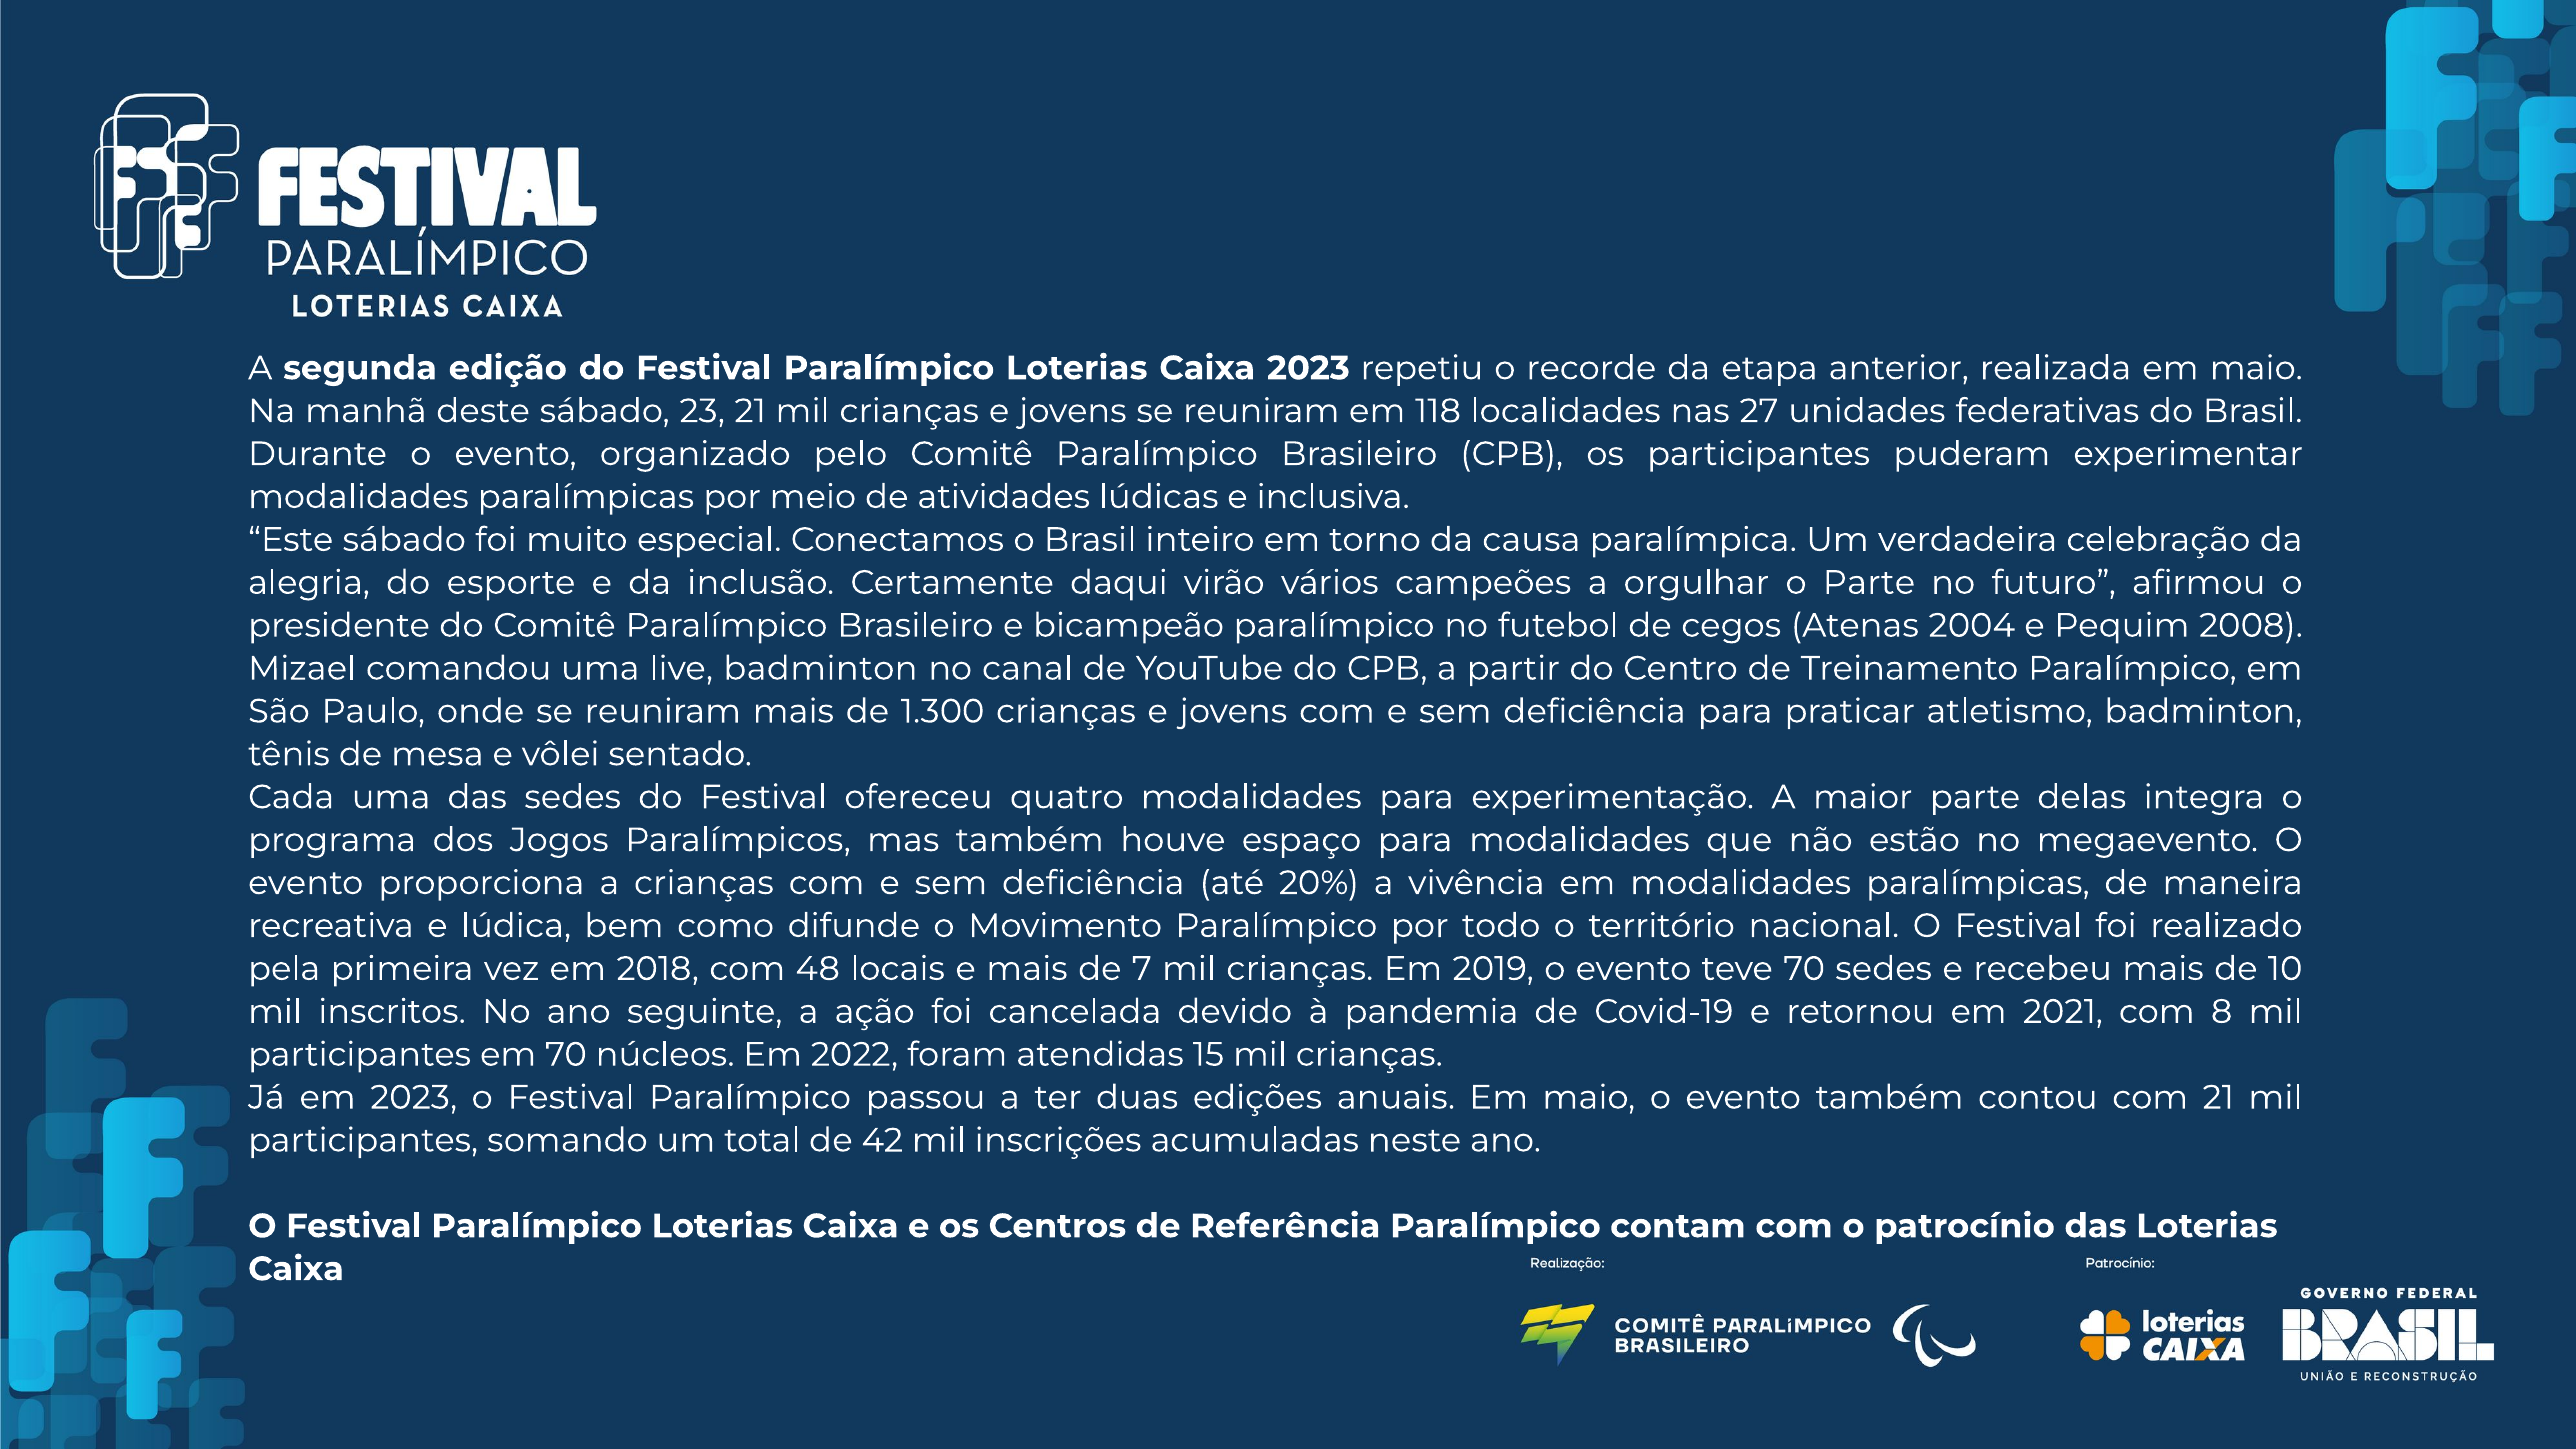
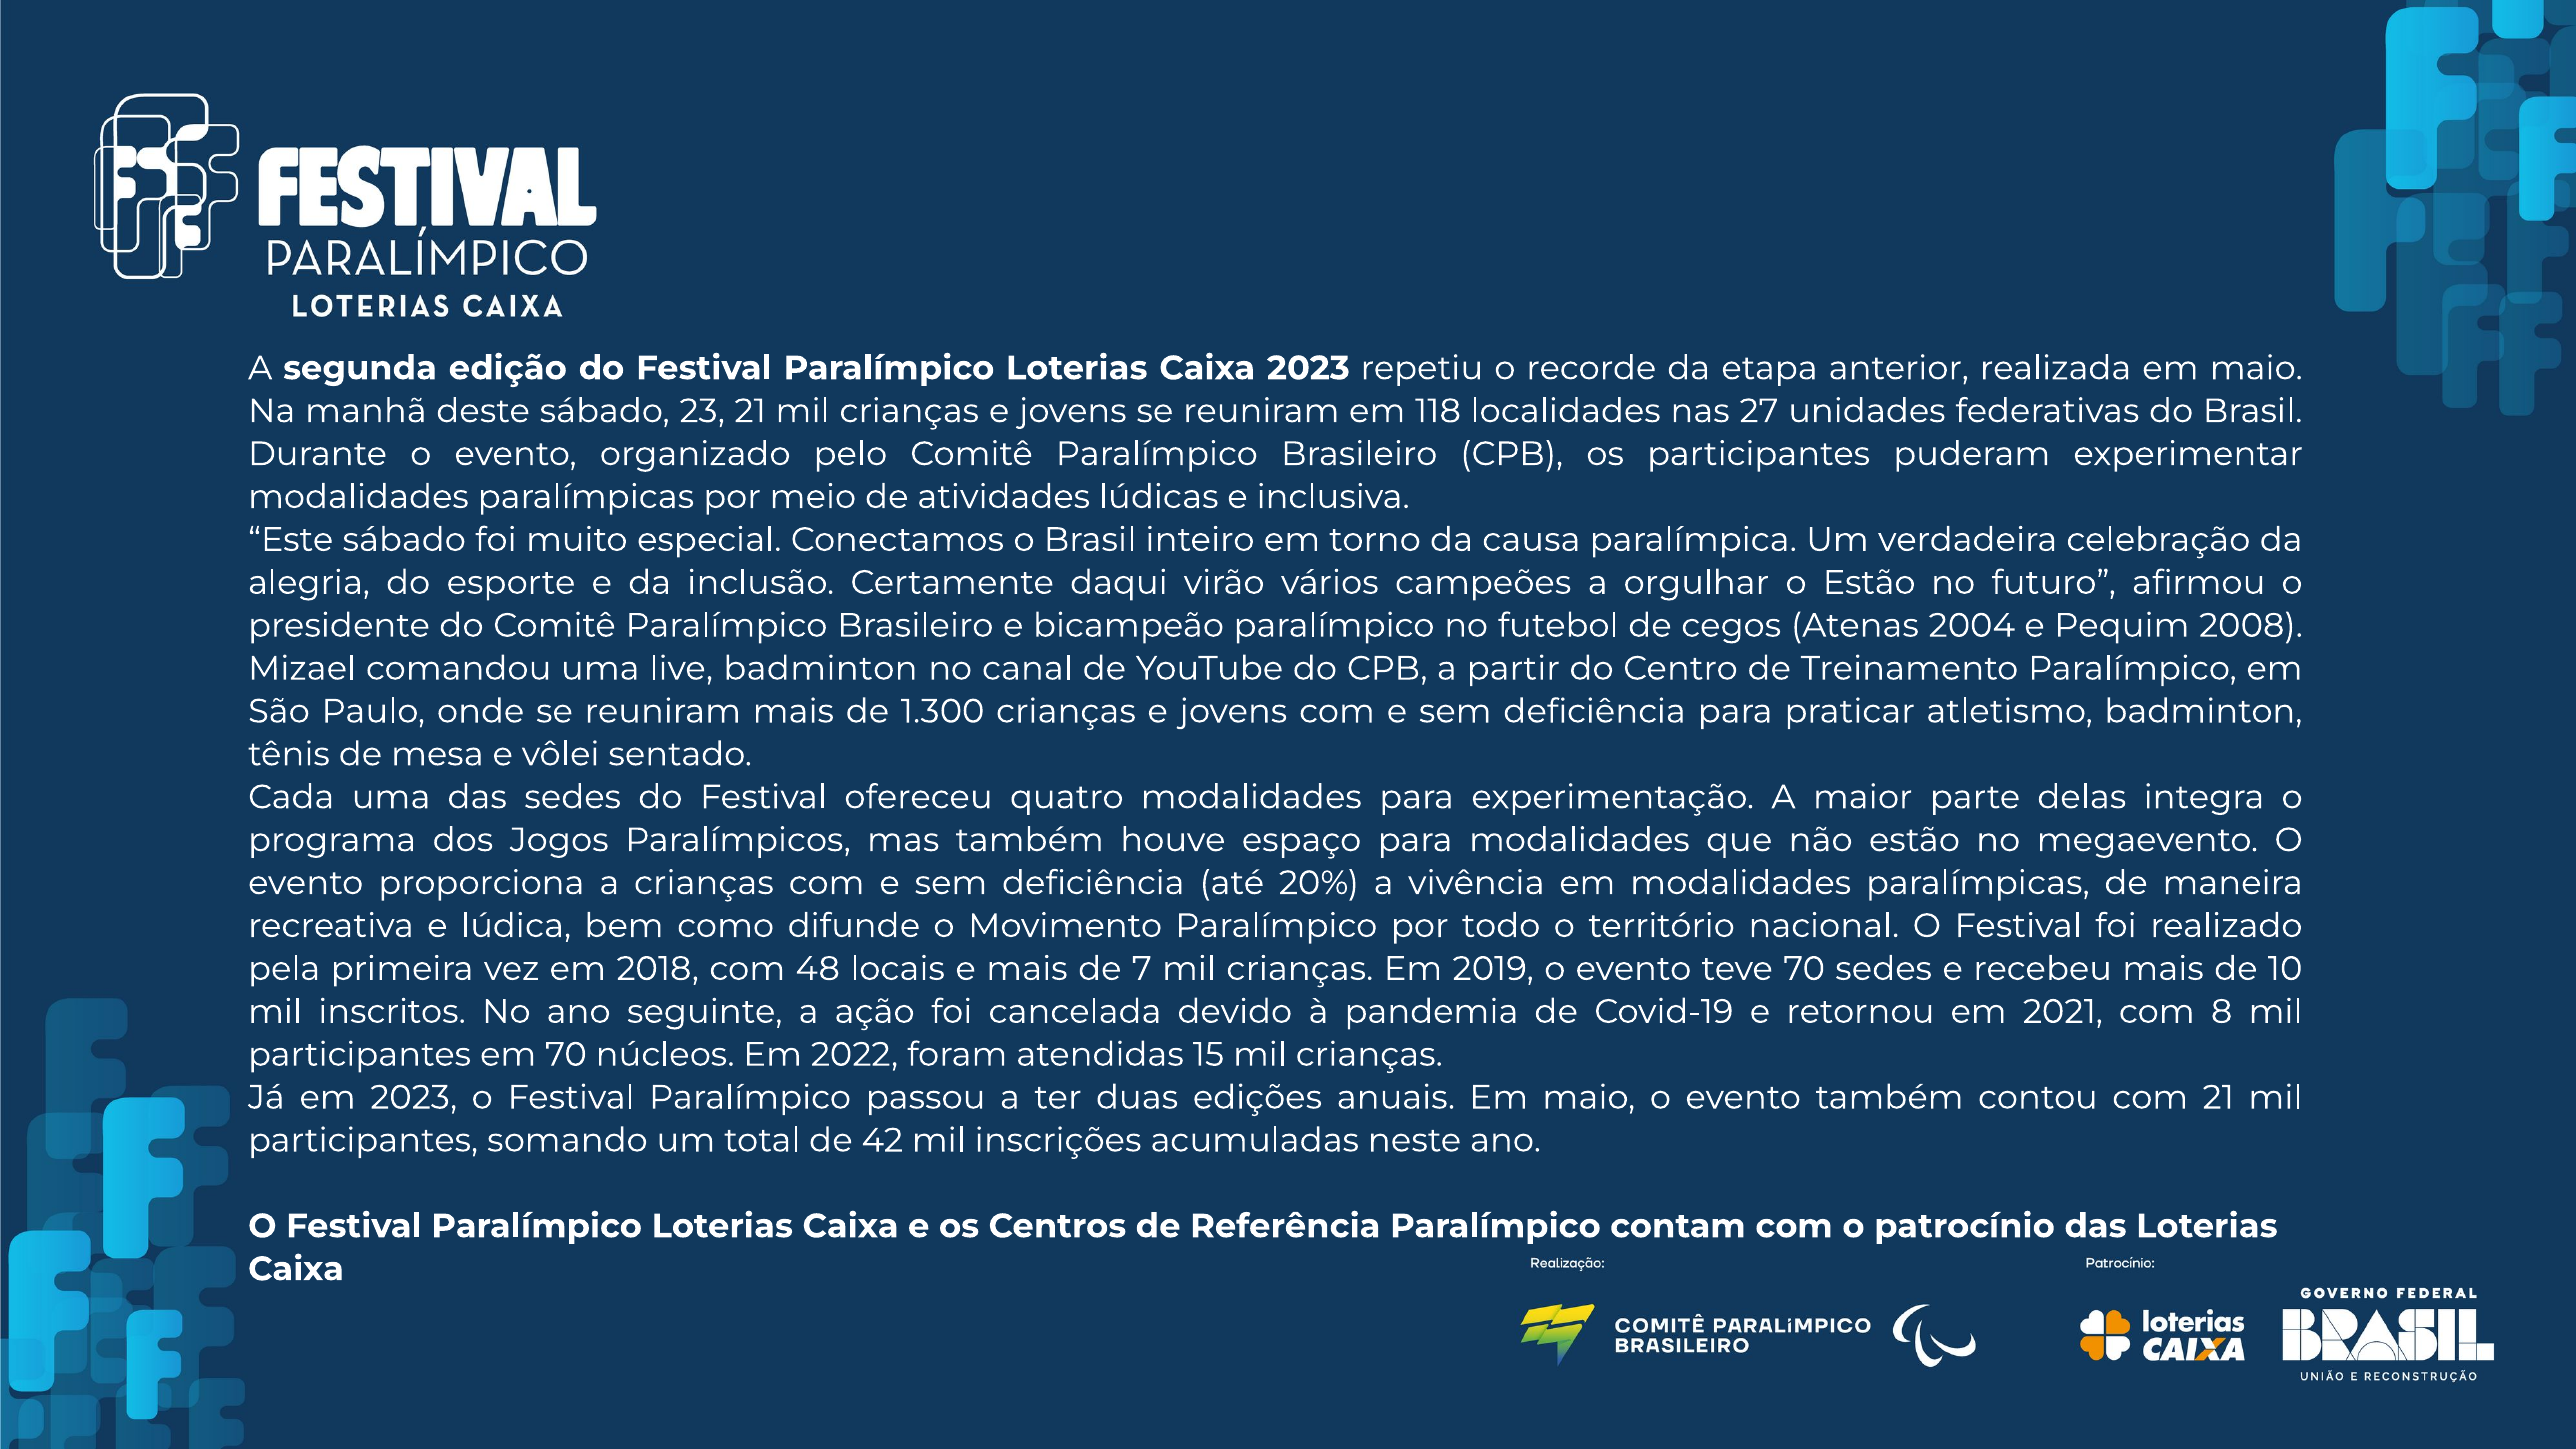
o Parte: Parte -> Estão (1869, 583)
